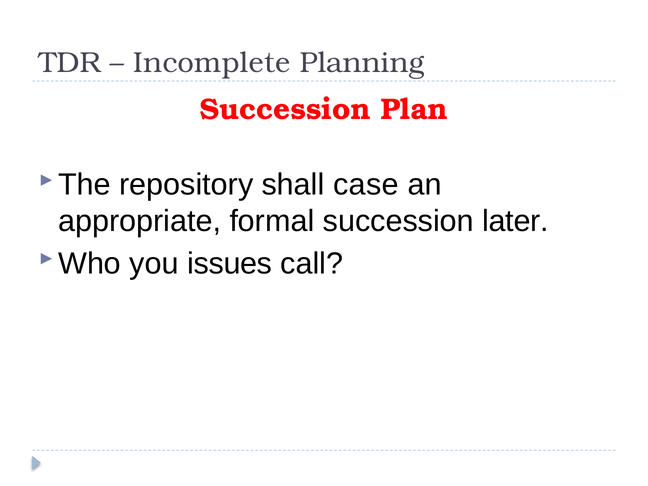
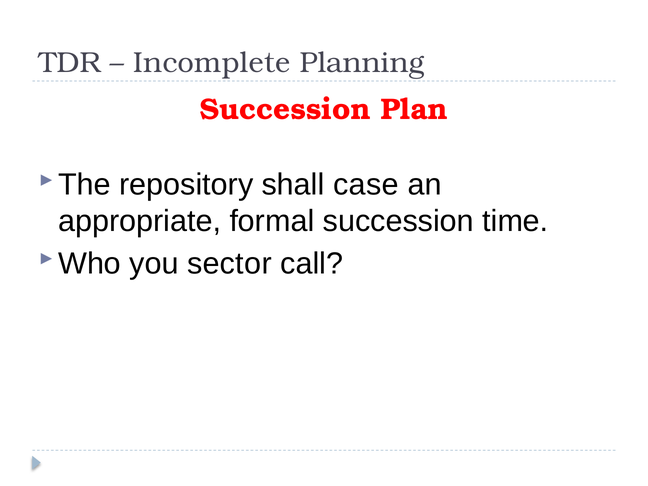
later: later -> time (515, 221)
issues: issues -> sector (229, 263)
